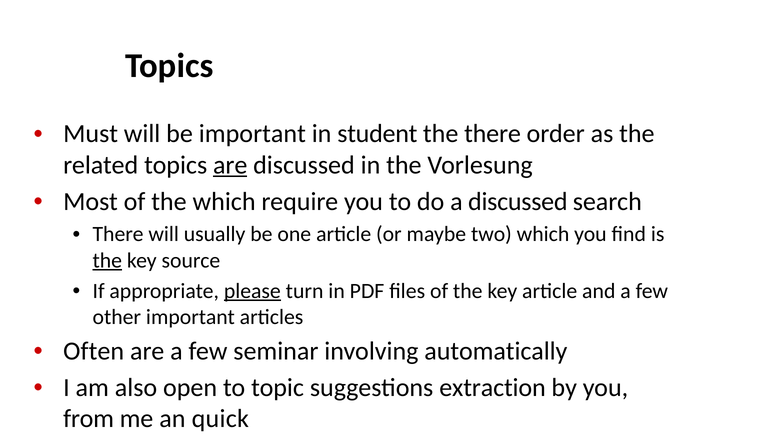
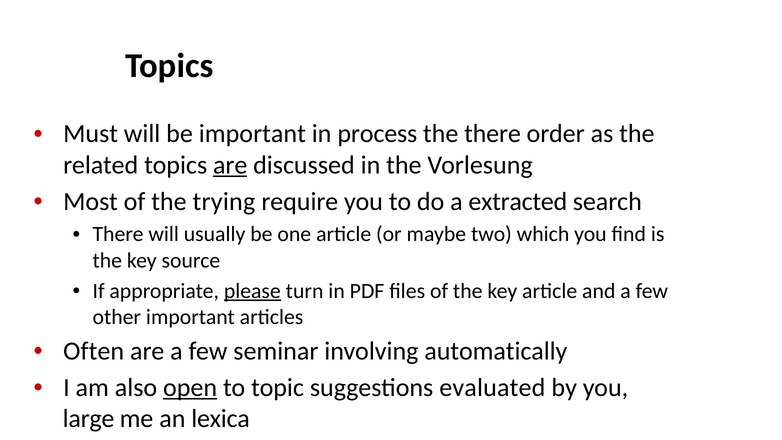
student: student -> process (377, 134)
the which: which -> trying (224, 202)
a discussed: discussed -> extracted (518, 202)
the underline: present -> none (107, 260)
open underline: none -> present (190, 388)
extraction: extraction -> evaluated (492, 388)
from: from -> large (89, 419)
quick: quick -> lexica (221, 419)
